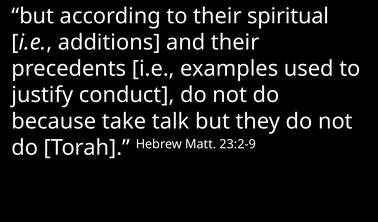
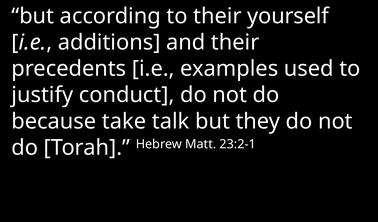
spiritual: spiritual -> yourself (288, 16)
23:2-9: 23:2-9 -> 23:2-1 (238, 144)
